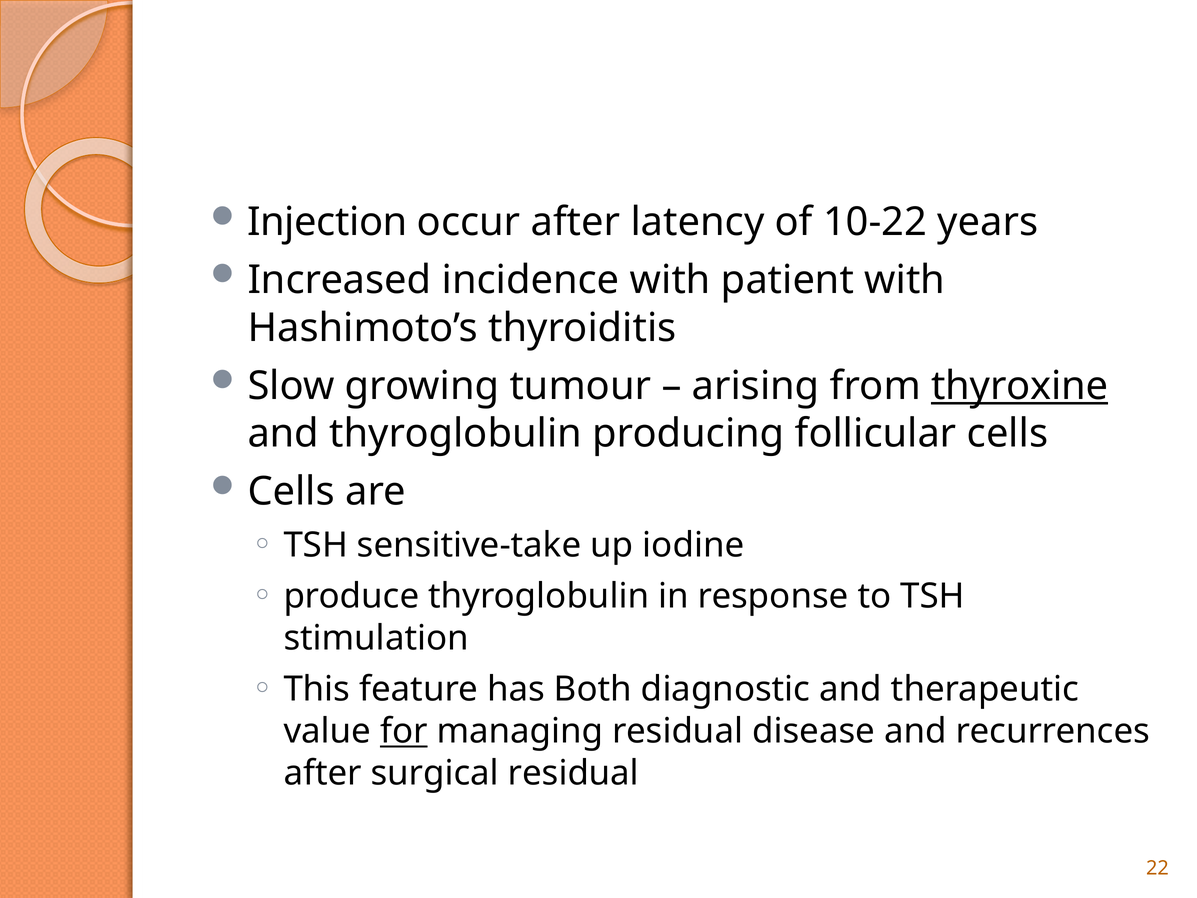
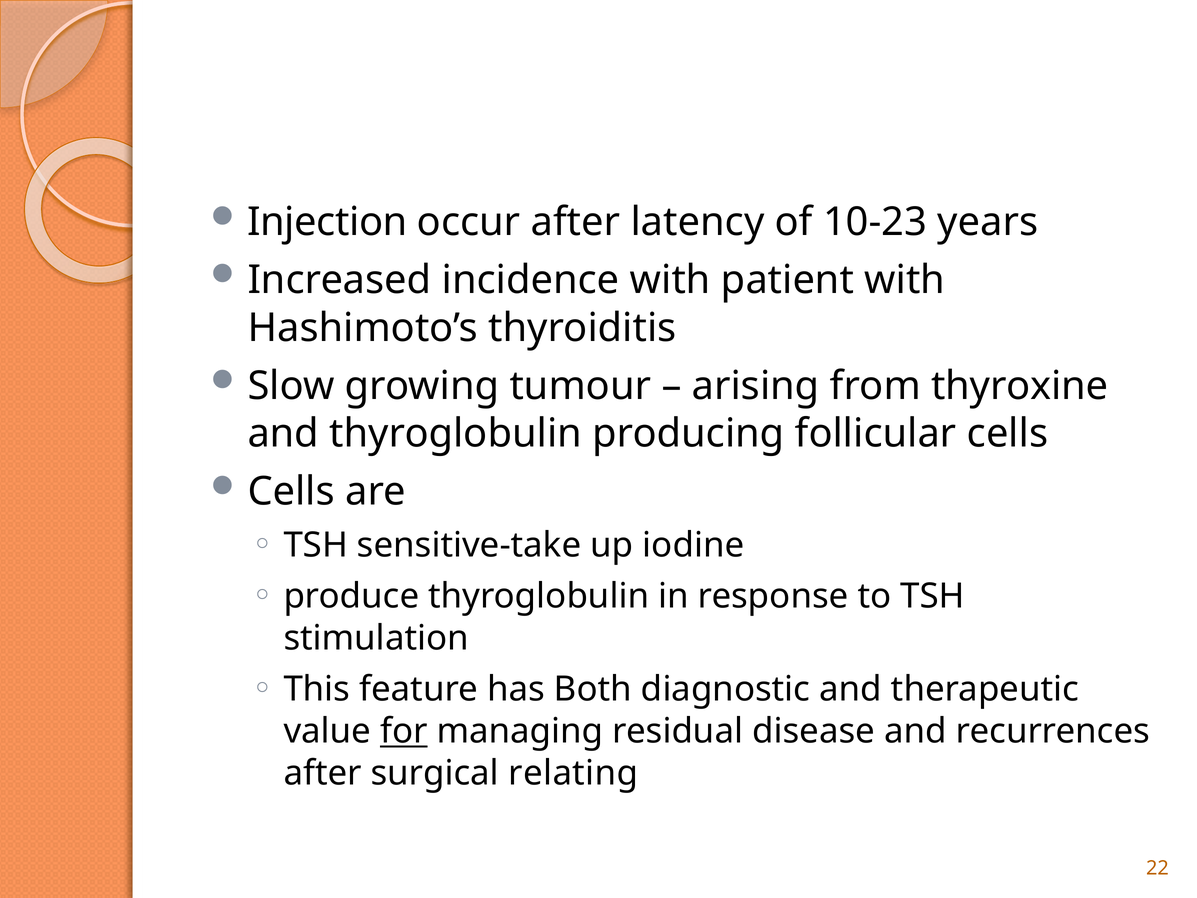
10-22: 10-22 -> 10-23 (875, 222)
thyroxine underline: present -> none (1020, 386)
surgical residual: residual -> relating (573, 773)
